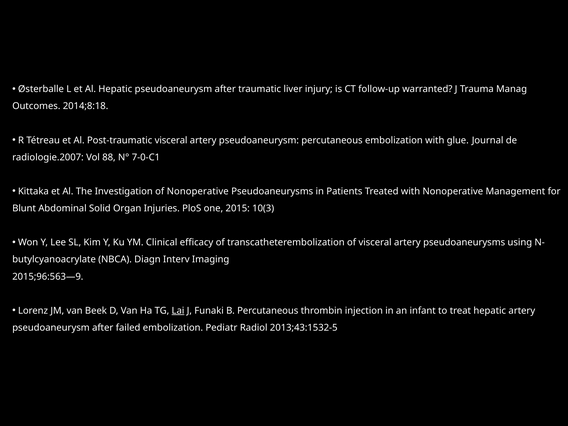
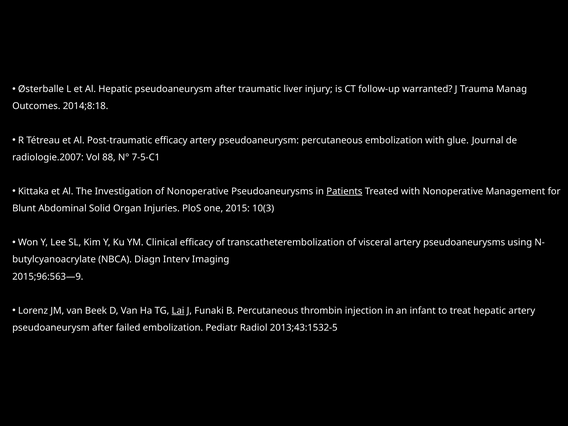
Post-traumatic visceral: visceral -> efficacy (171, 140)
7-0-C1: 7-0-C1 -> 7-5-C1 (146, 157)
Patients underline: none -> present (344, 191)
